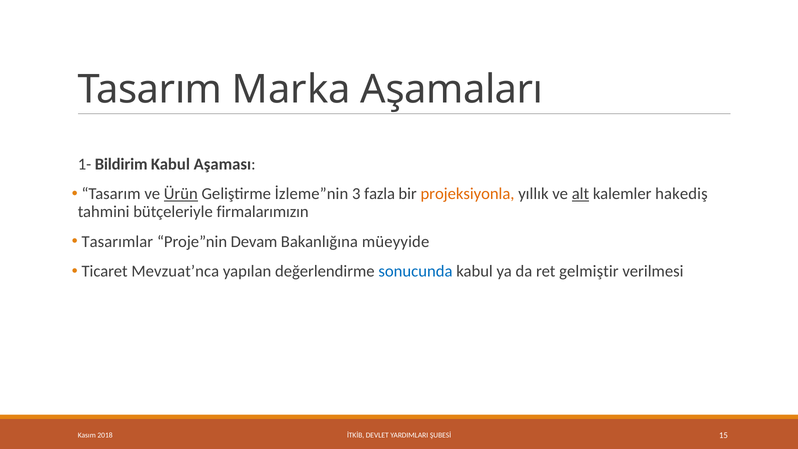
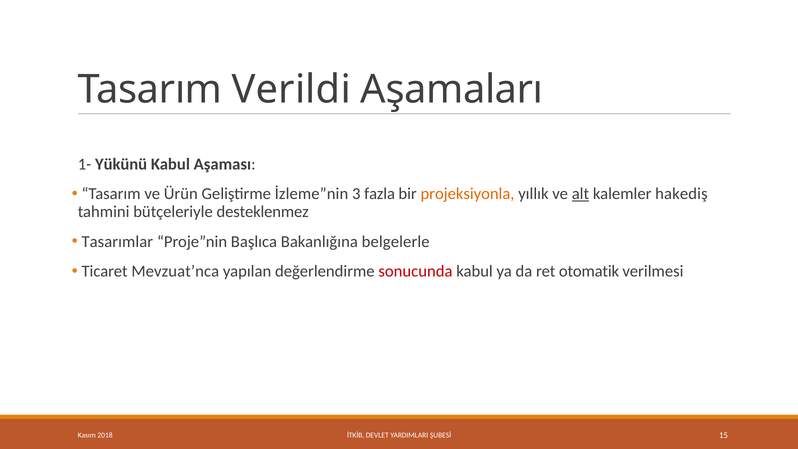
Marka: Marka -> Verildi (291, 89)
Bildirim: Bildirim -> Yükünü (121, 164)
Ürün underline: present -> none (181, 194)
firmalarımızın: firmalarımızın -> desteklenmez (263, 212)
Devam: Devam -> Başlıca (254, 242)
müeyyide: müeyyide -> belgelerle (396, 242)
sonucunda colour: blue -> red (415, 271)
gelmiştir: gelmiştir -> otomatik (589, 271)
